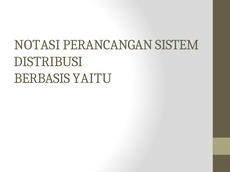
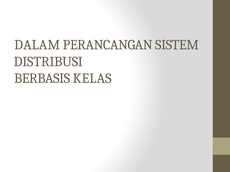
NOTASI: NOTASI -> DALAM (37, 45)
YAITU: YAITU -> KELAS (92, 79)
